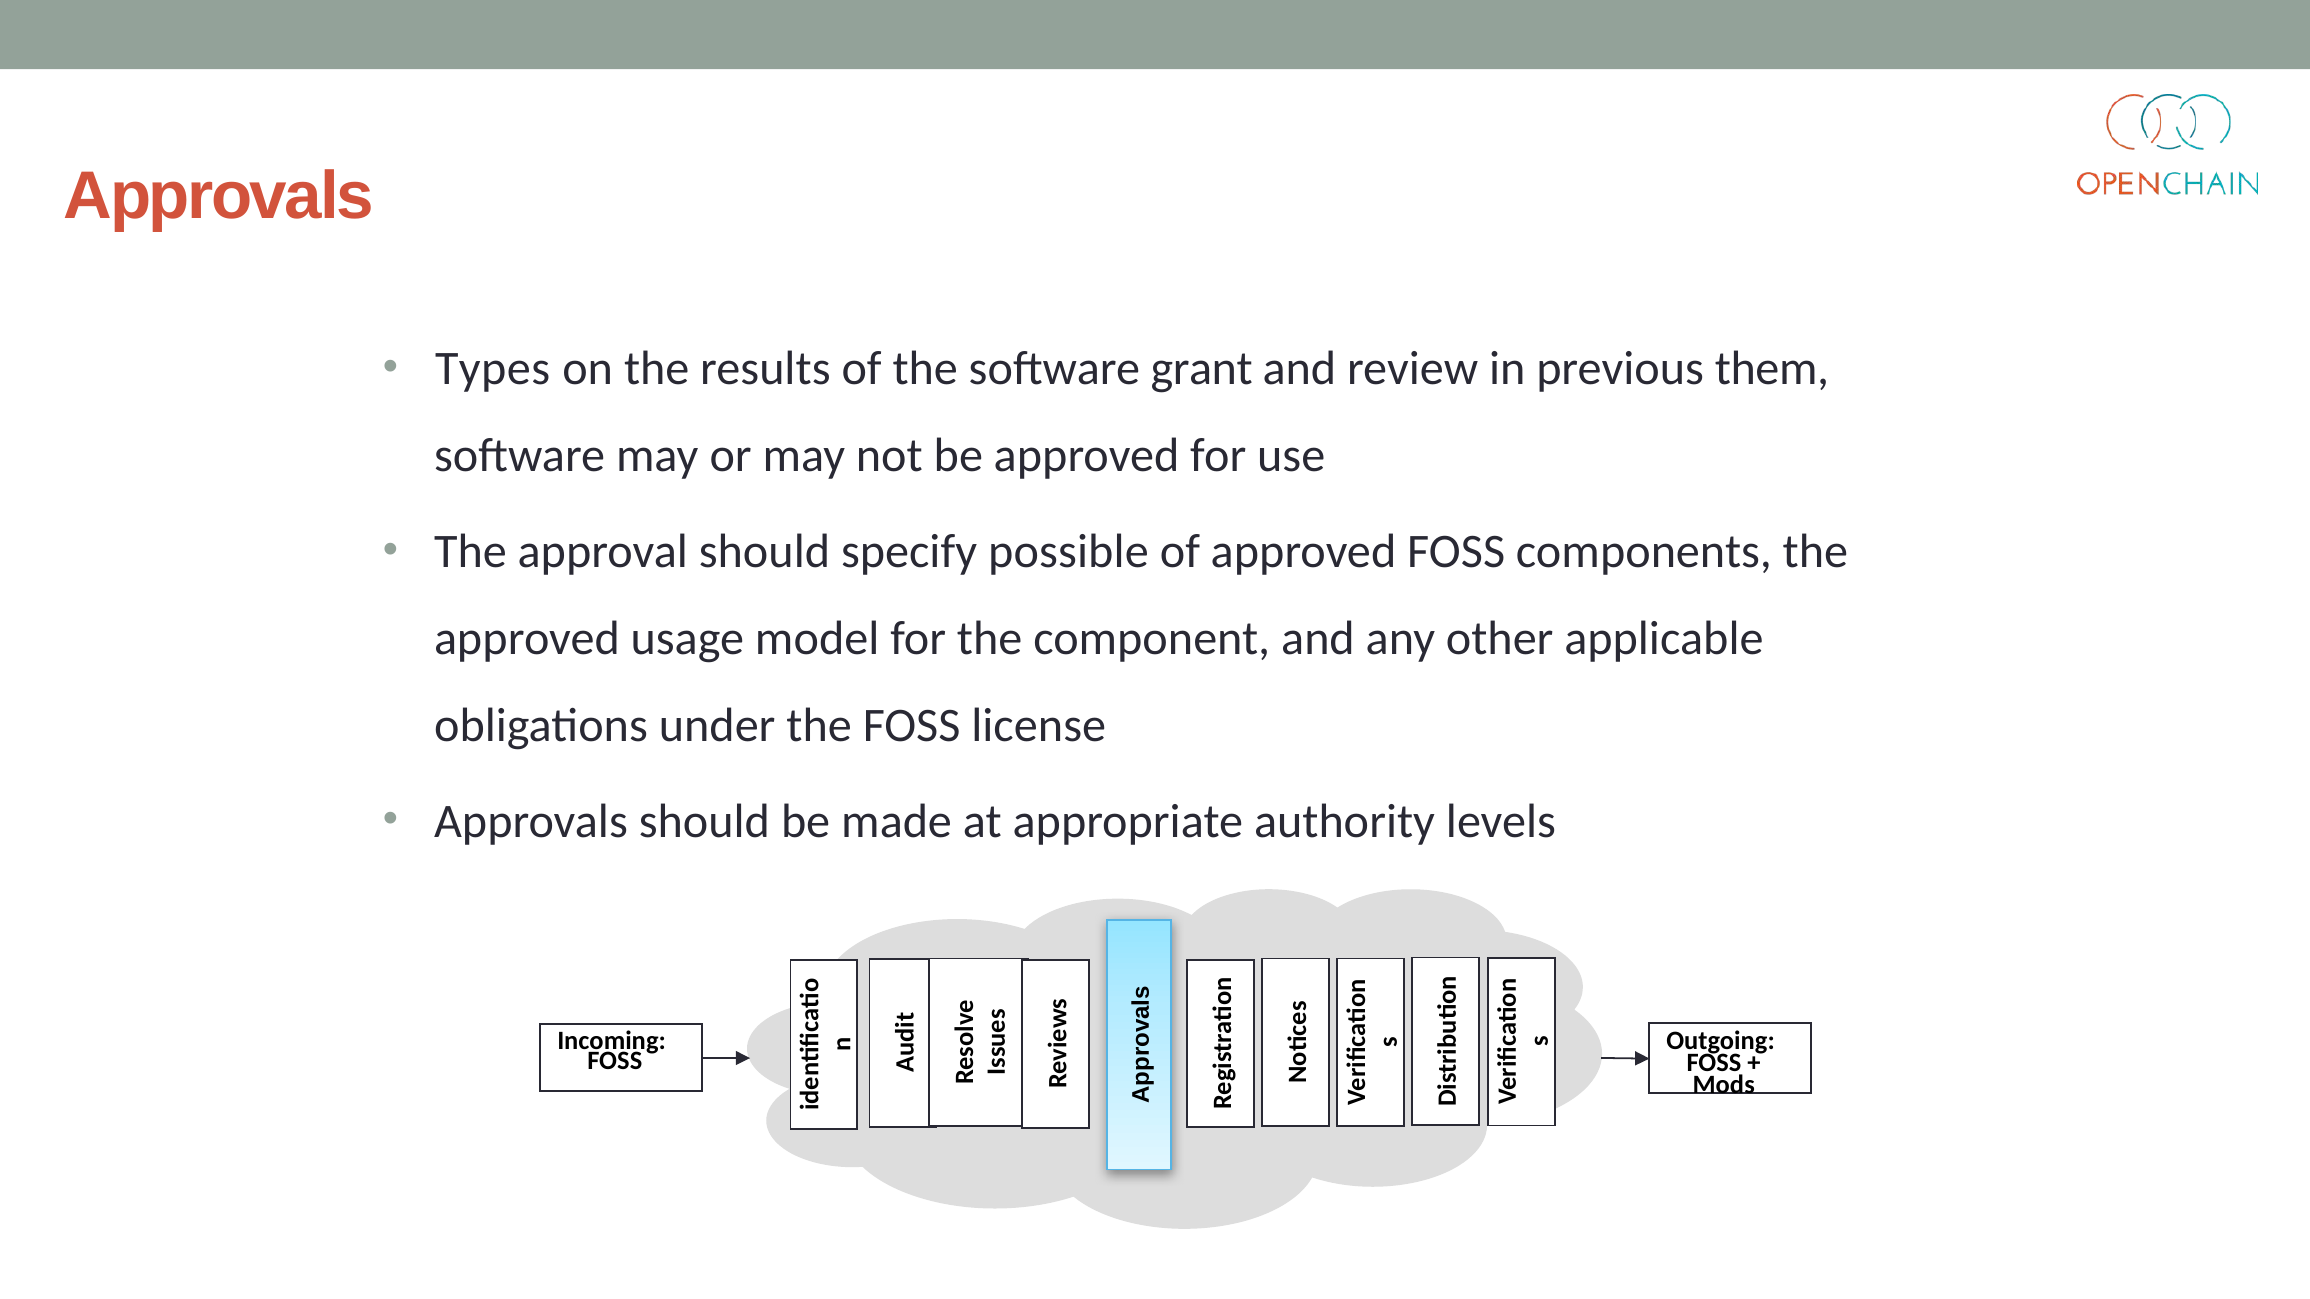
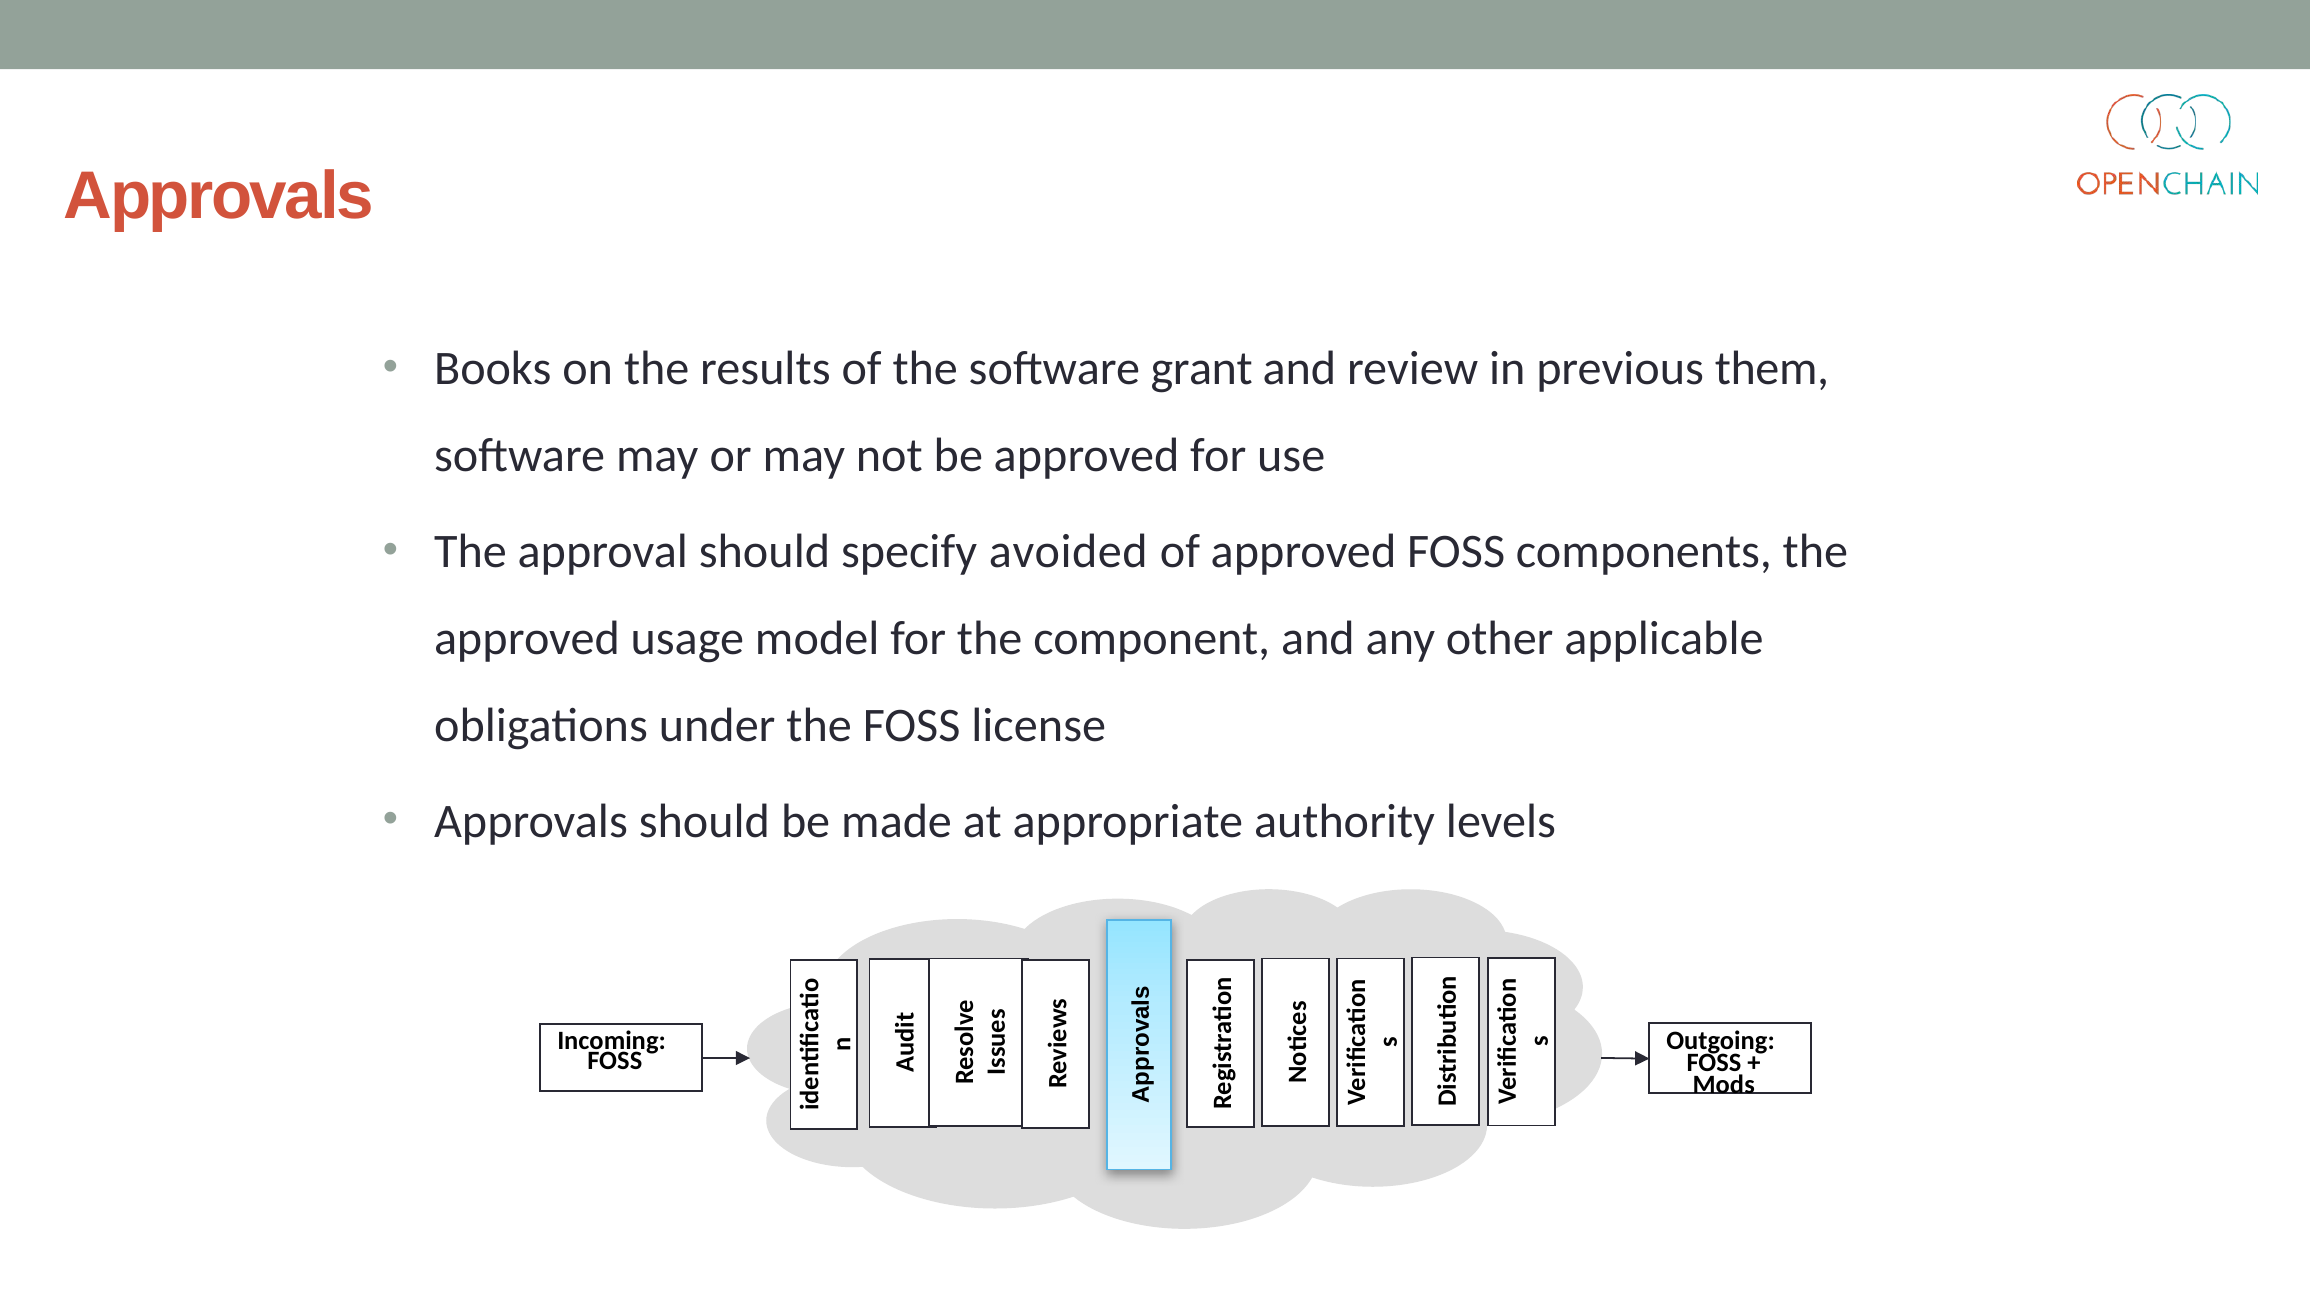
Types: Types -> Books (493, 369)
possible: possible -> avoided (1068, 552)
